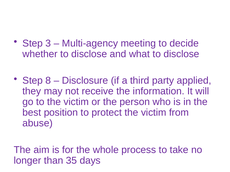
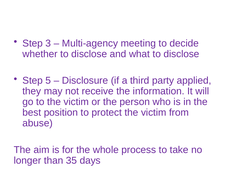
8: 8 -> 5 (48, 81)
